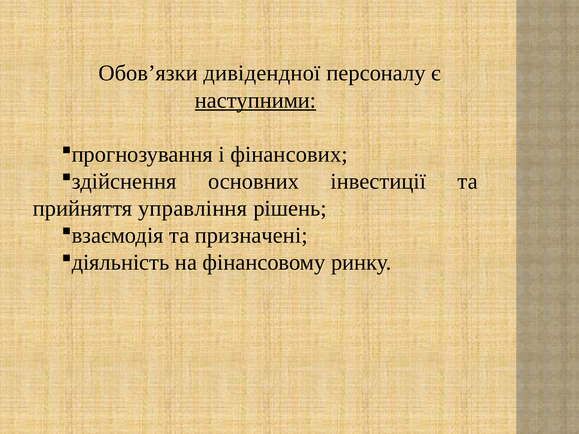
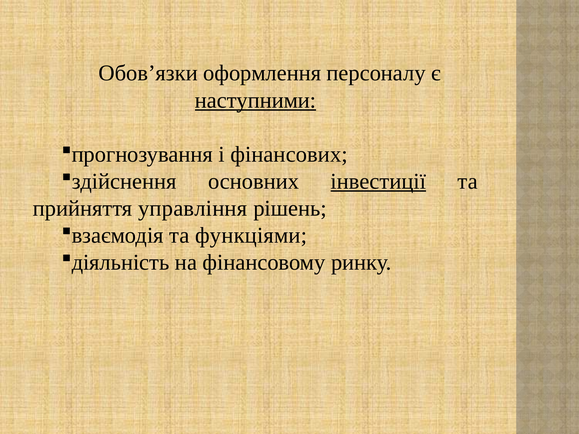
дивідендної: дивідендної -> оформлення (262, 73)
інвестиції underline: none -> present (378, 181)
призначені: призначені -> функціями (251, 235)
